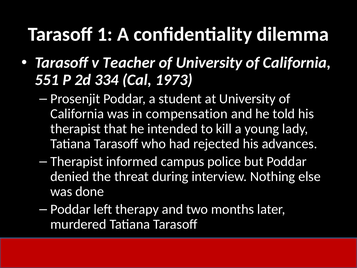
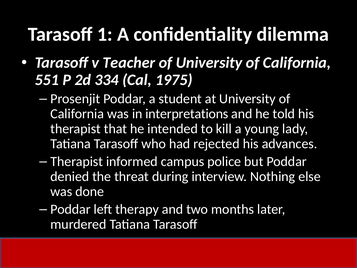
1973: 1973 -> 1975 (174, 80)
compensation: compensation -> interpretations (187, 114)
